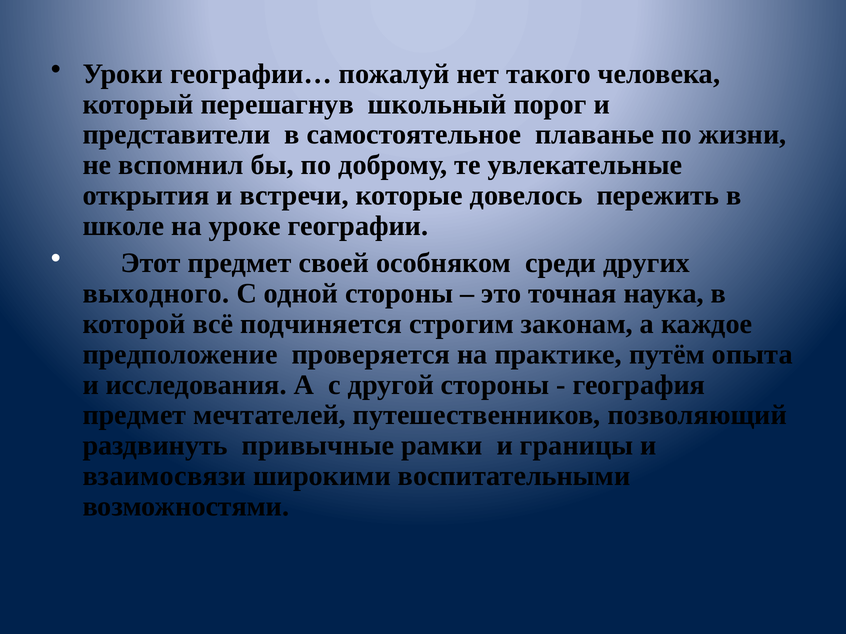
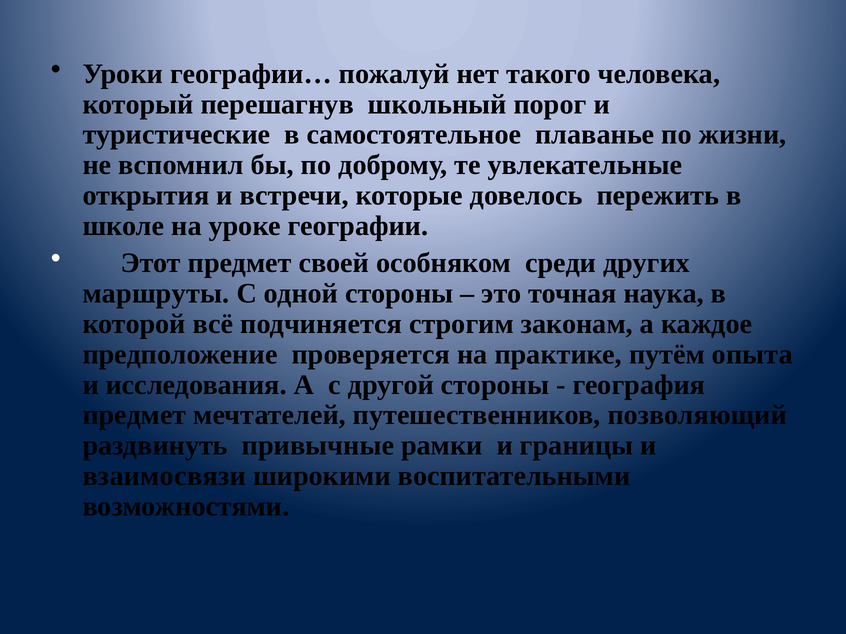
представители: представители -> туристические (176, 135)
выходного: выходного -> маршруты (156, 294)
